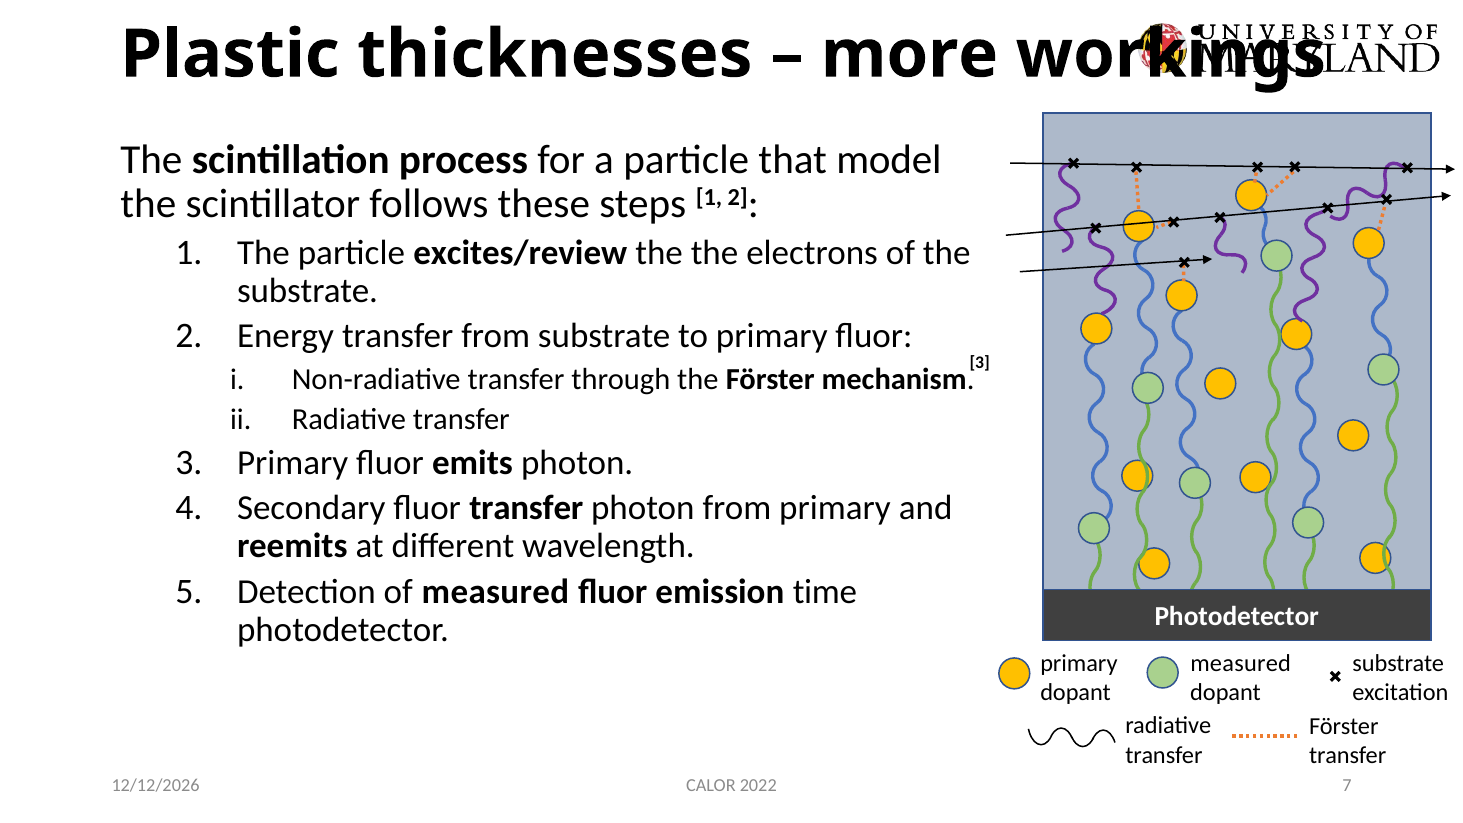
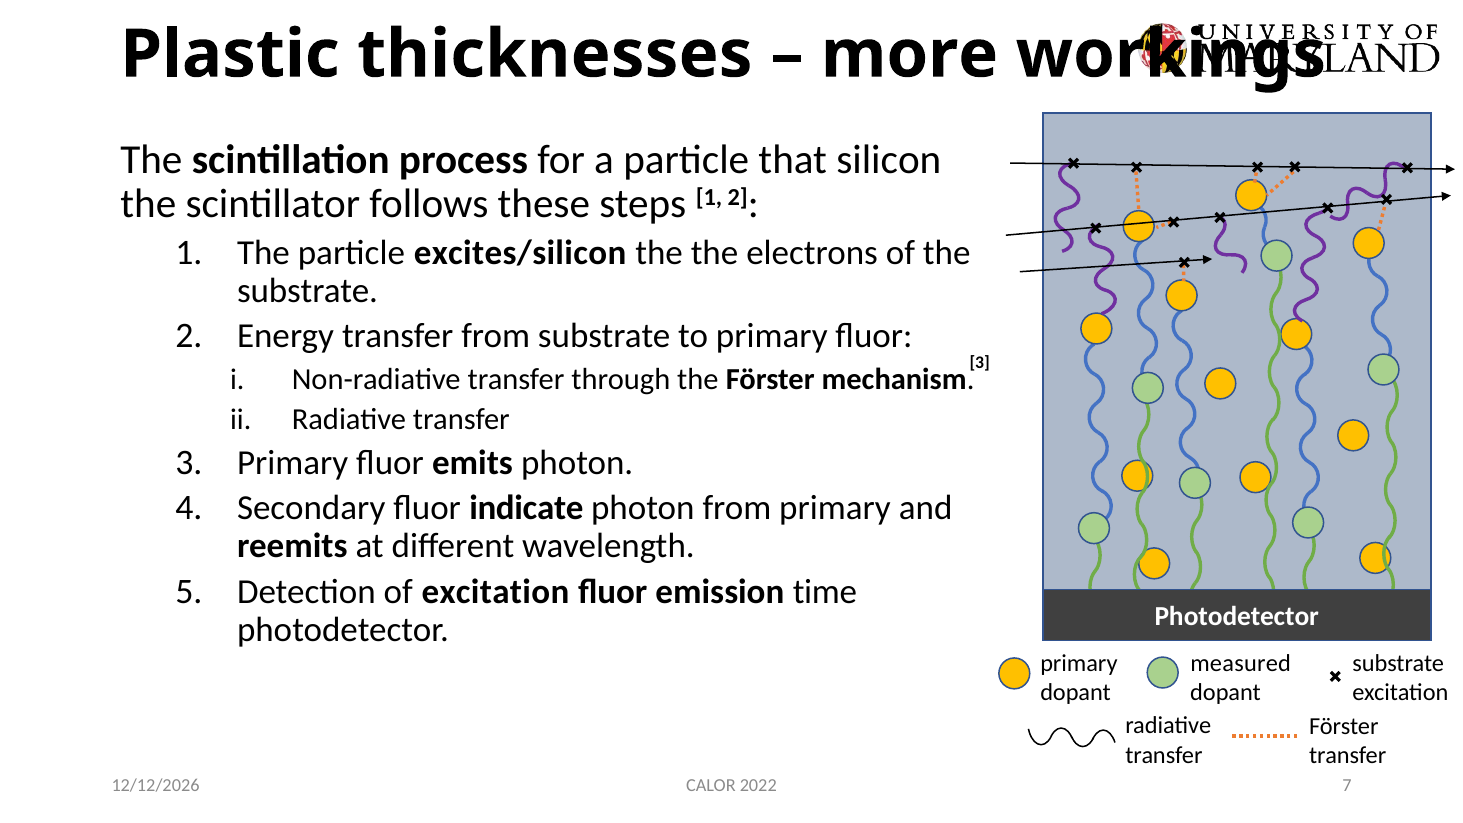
model: model -> silicon (889, 160)
excites/review: excites/review -> excites/silicon (520, 253)
fluor transfer: transfer -> indicate (526, 508)
of measured: measured -> excitation (495, 592)
